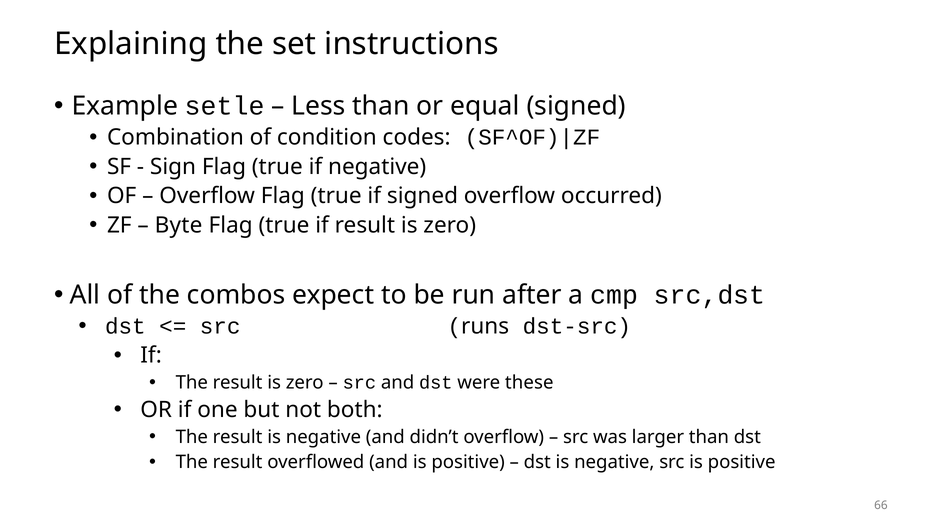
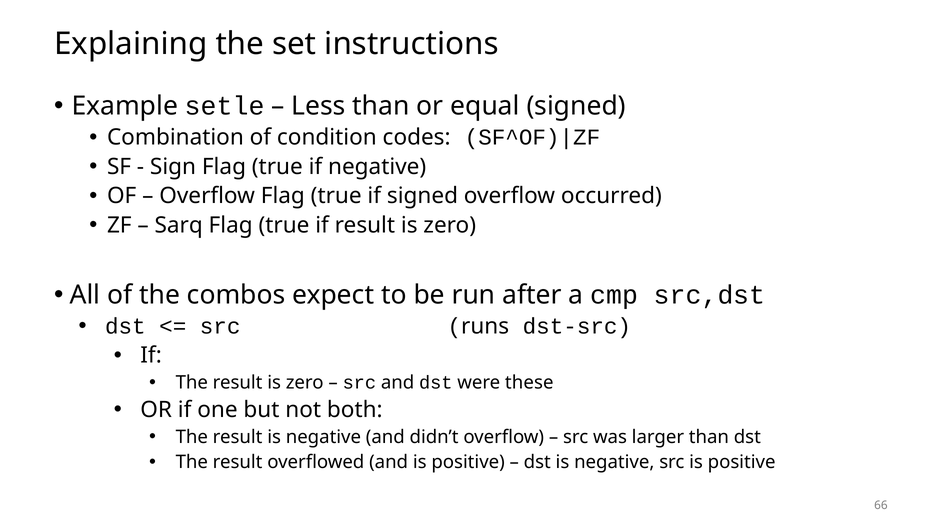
Byte: Byte -> Sarq (179, 225)
